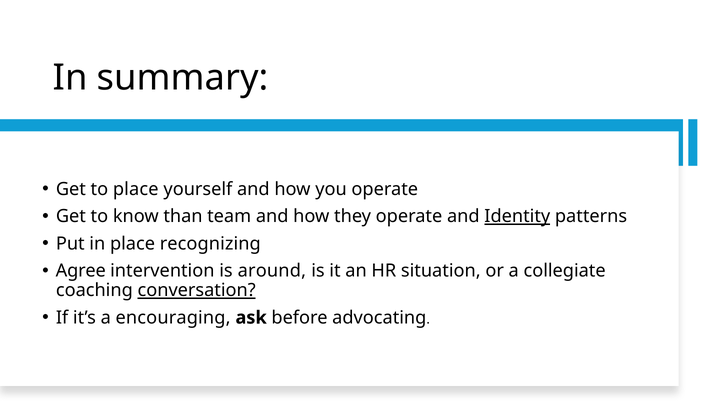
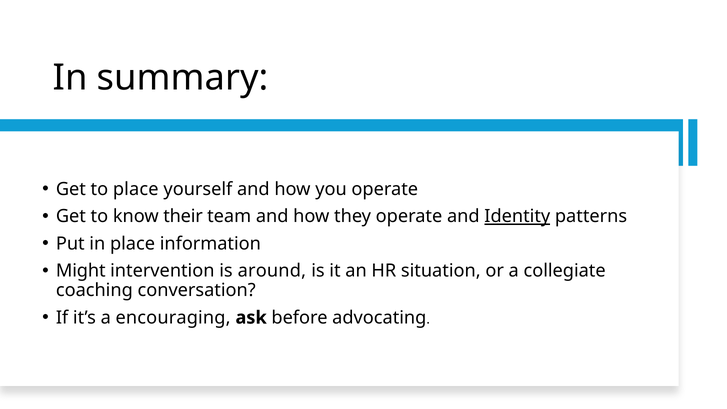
than: than -> their (183, 216)
recognizing: recognizing -> information (210, 244)
Agree: Agree -> Might (81, 271)
conversation underline: present -> none (197, 290)
